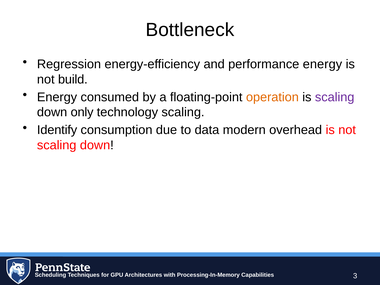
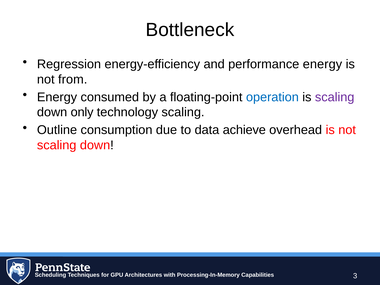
build: build -> from (73, 79)
operation colour: orange -> blue (272, 97)
Identify: Identify -> Outline (57, 130)
modern: modern -> achieve (244, 130)
